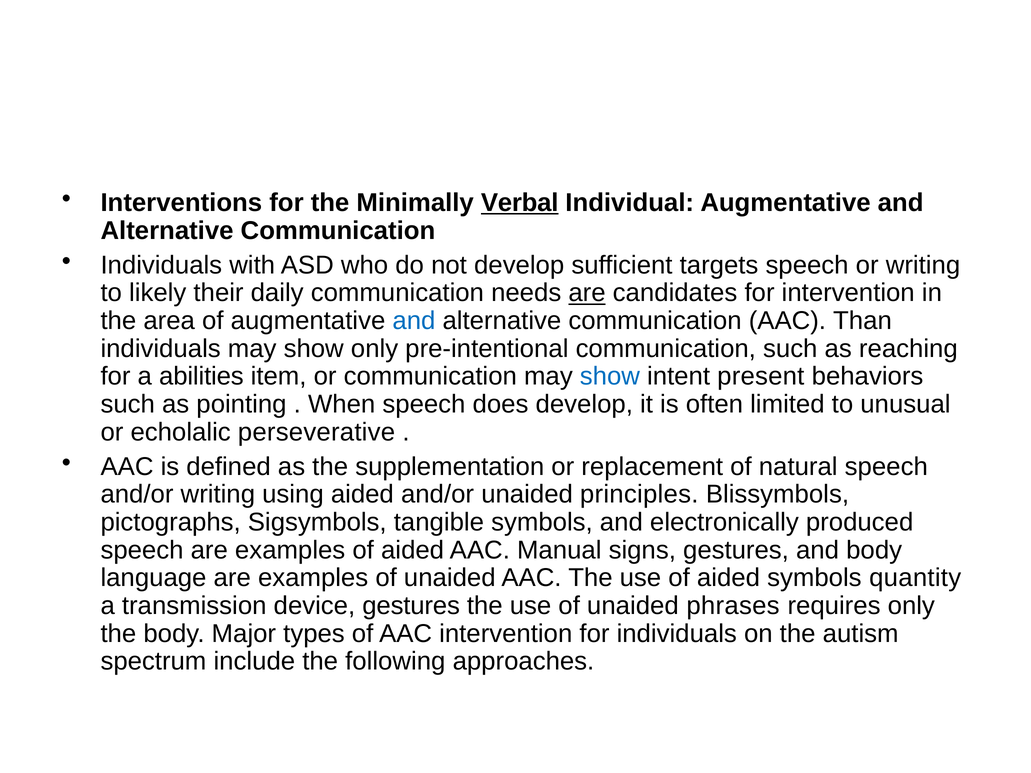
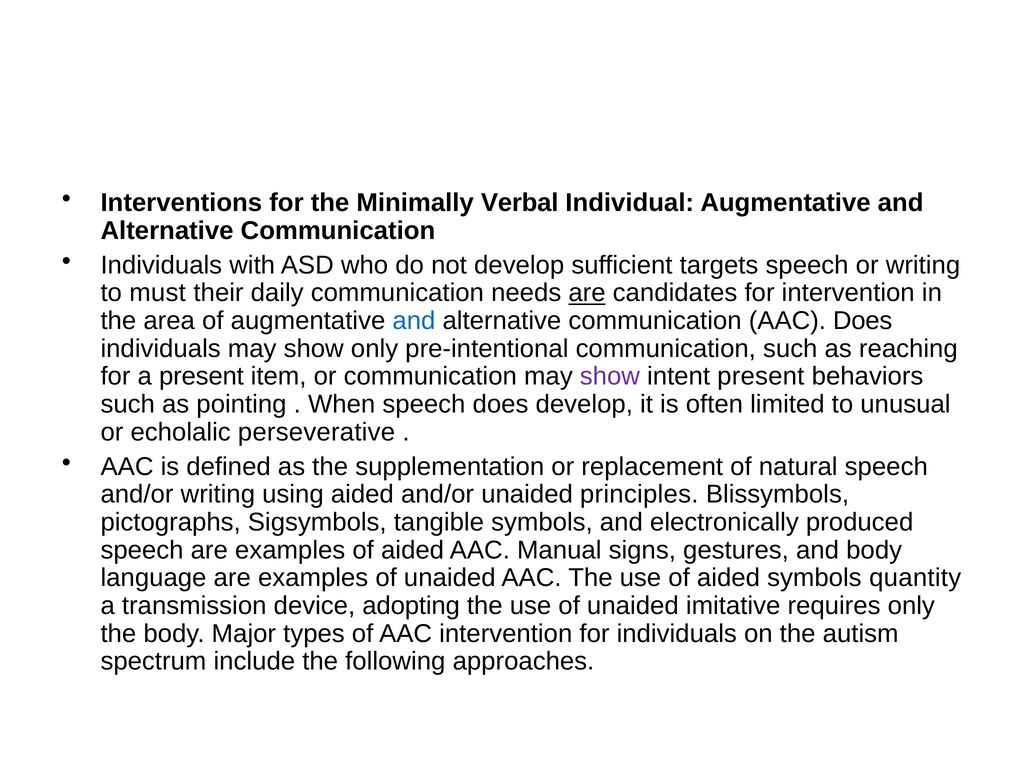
Verbal underline: present -> none (520, 203)
likely: likely -> must (158, 293)
AAC Than: Than -> Does (863, 321)
a abilities: abilities -> present (201, 377)
show colour: blue -> purple (610, 377)
device gestures: gestures -> adopting (411, 606)
phrases: phrases -> imitative (733, 606)
